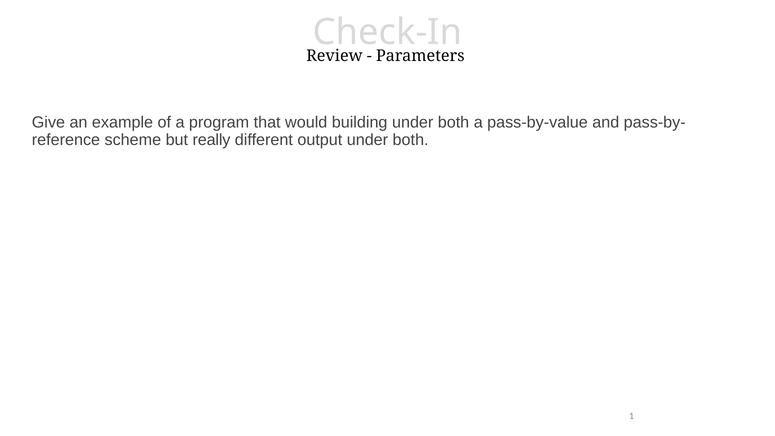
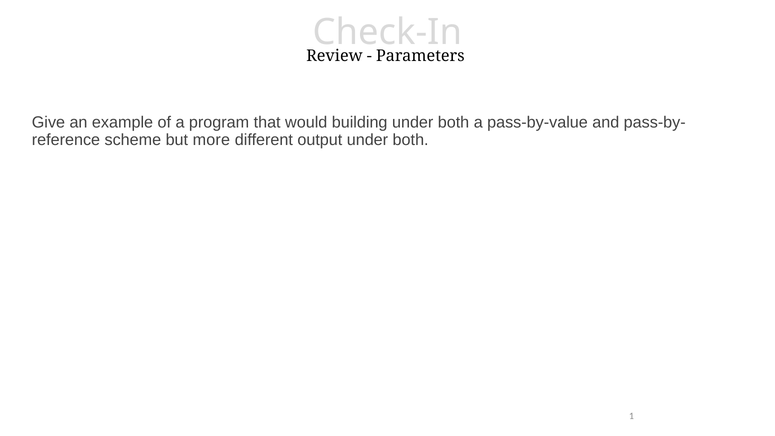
really: really -> more (211, 140)
